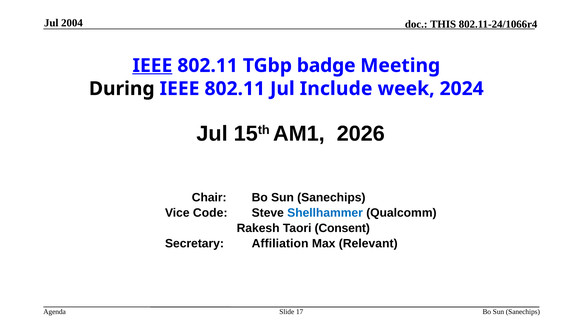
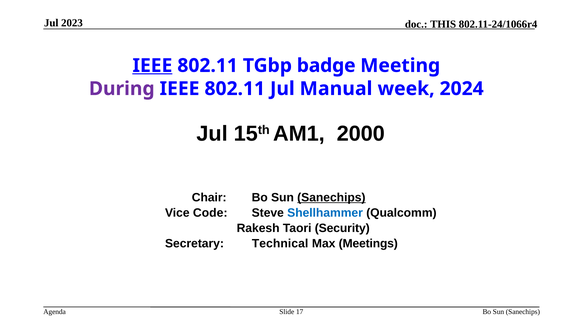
2004: 2004 -> 2023 (72, 23)
During colour: black -> purple (122, 89)
Include: Include -> Manual (336, 89)
2026: 2026 -> 2000 (361, 134)
Sanechips underline: none -> present (331, 197)
Consent: Consent -> Security (342, 228)
Affiliation: Affiliation -> Technical (280, 244)
Relevant: Relevant -> Meetings (368, 244)
